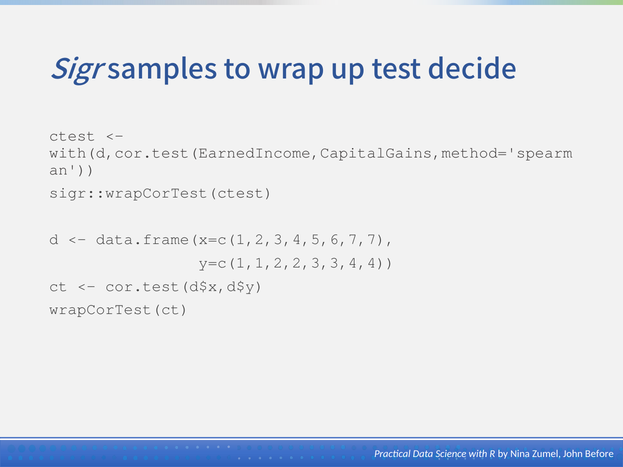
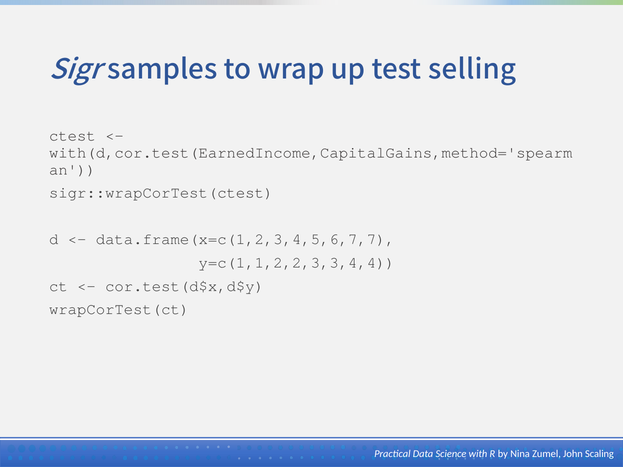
decide: decide -> selling (472, 70)
Before: Before -> Scaling (599, 454)
